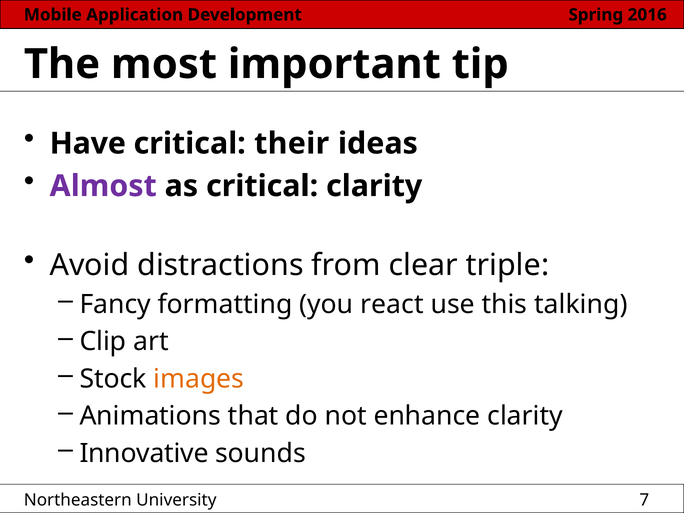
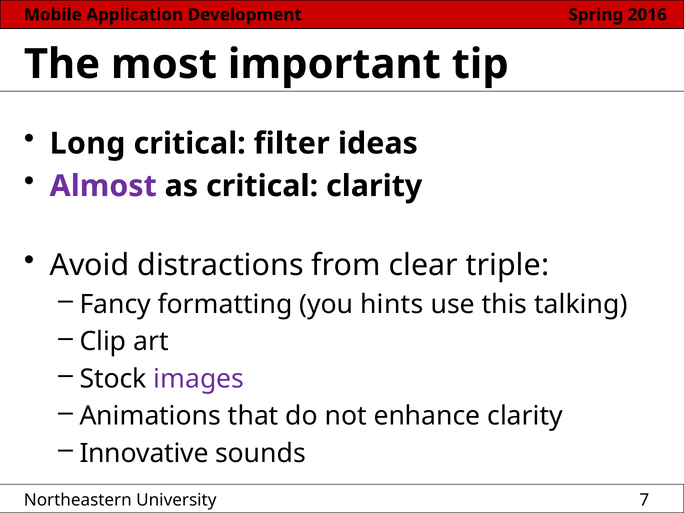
Have: Have -> Long (88, 143)
their: their -> filter (292, 143)
react: react -> hints (392, 304)
images colour: orange -> purple (199, 379)
